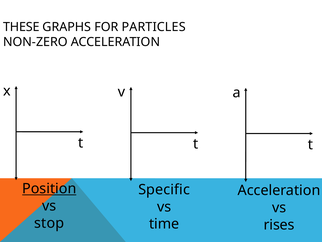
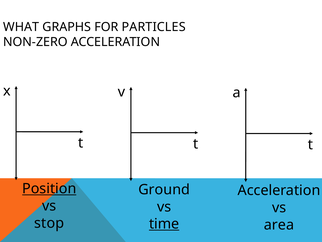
THESE: THESE -> WHAT (21, 27)
Specific: Specific -> Ground (164, 189)
time underline: none -> present (164, 224)
rises: rises -> area (279, 224)
